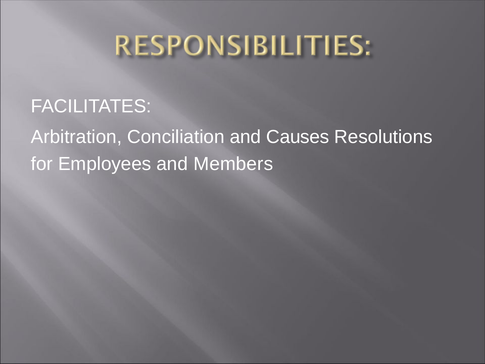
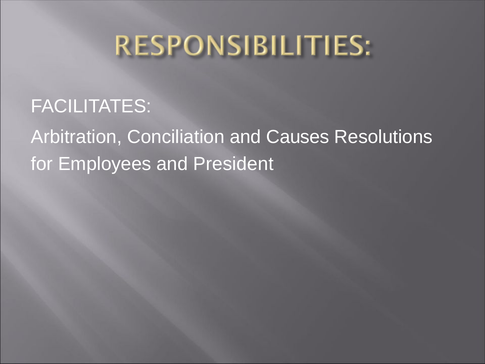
Members: Members -> President (233, 164)
